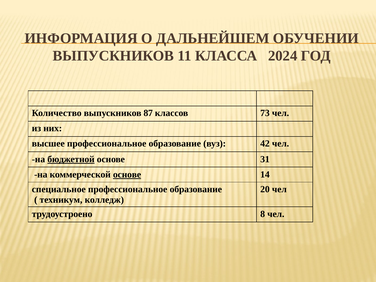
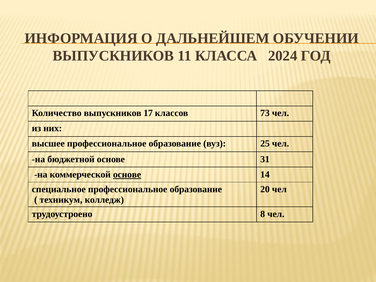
87: 87 -> 17 (148, 113)
42: 42 -> 25 (265, 144)
бюджетной underline: present -> none (71, 159)
